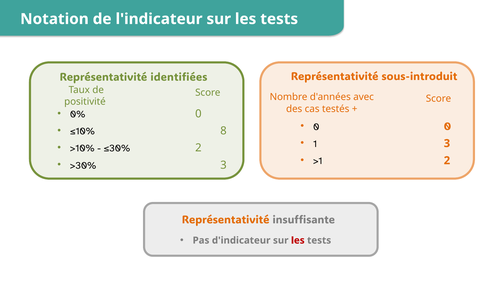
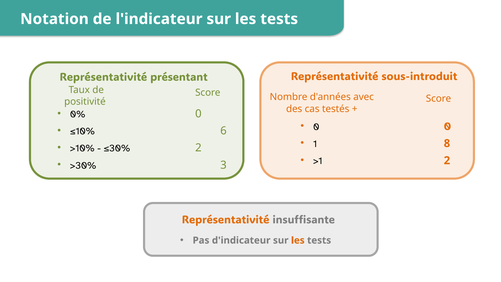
identifiées: identifiées -> présentant (179, 77)
8: 8 -> 6 (223, 131)
1 3: 3 -> 8 (447, 143)
les colour: red -> orange (298, 240)
